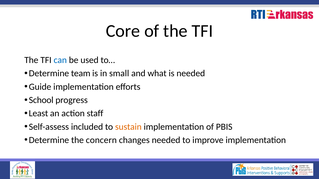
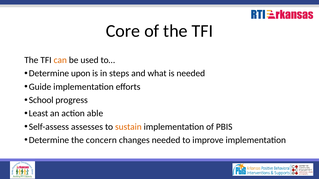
can colour: blue -> orange (60, 60)
team: team -> upon (81, 74)
small: small -> steps (119, 74)
staff: staff -> able (95, 114)
included: included -> assesses (87, 127)
